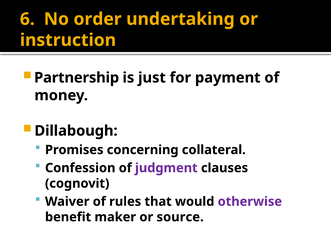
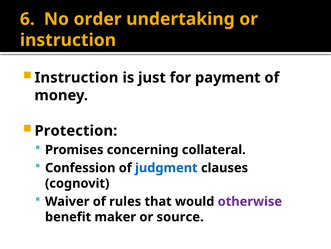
Partnership: Partnership -> Instruction (76, 77)
Dillabough: Dillabough -> Protection (76, 130)
judgment colour: purple -> blue (166, 167)
